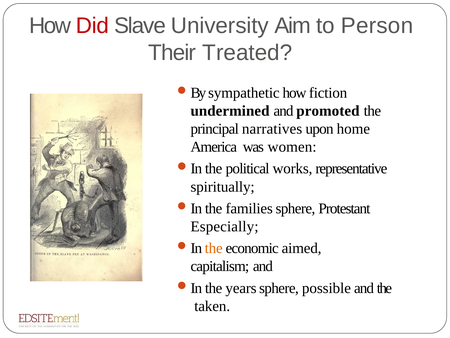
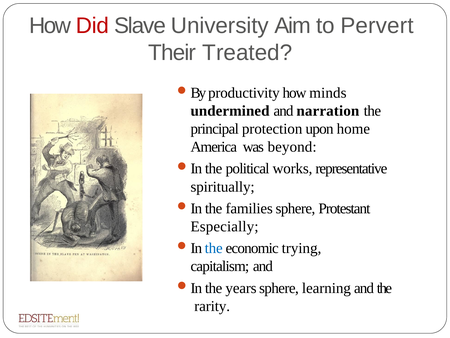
Person: Person -> Pervert (377, 26)
sympathetic: sympathetic -> productivity (244, 93)
fiction: fiction -> minds (328, 93)
promoted: promoted -> narration (328, 111)
narratives: narratives -> protection (272, 129)
women: women -> beyond (292, 147)
the colour: orange -> blue (214, 248)
aimed: aimed -> trying (302, 248)
possible: possible -> learning (326, 288)
taken: taken -> rarity (212, 306)
